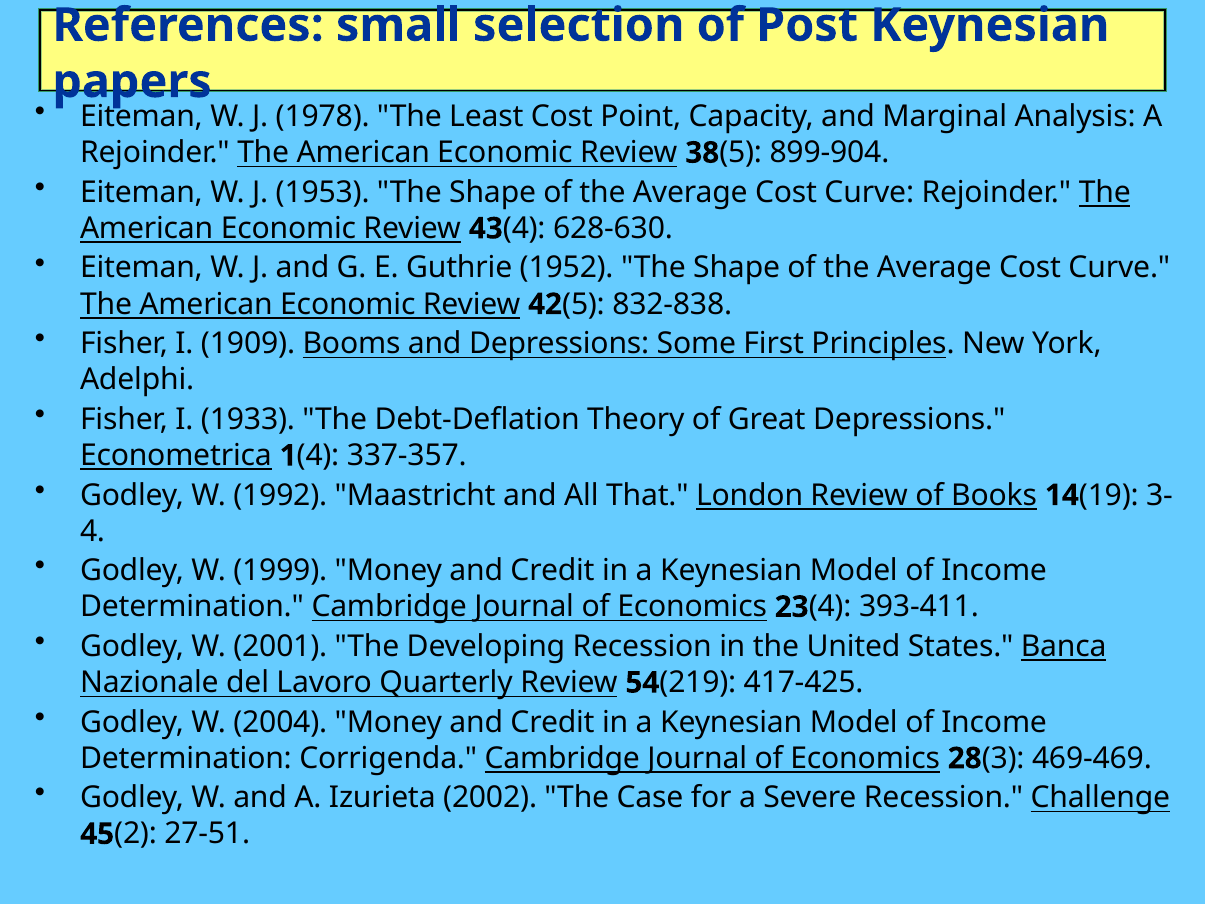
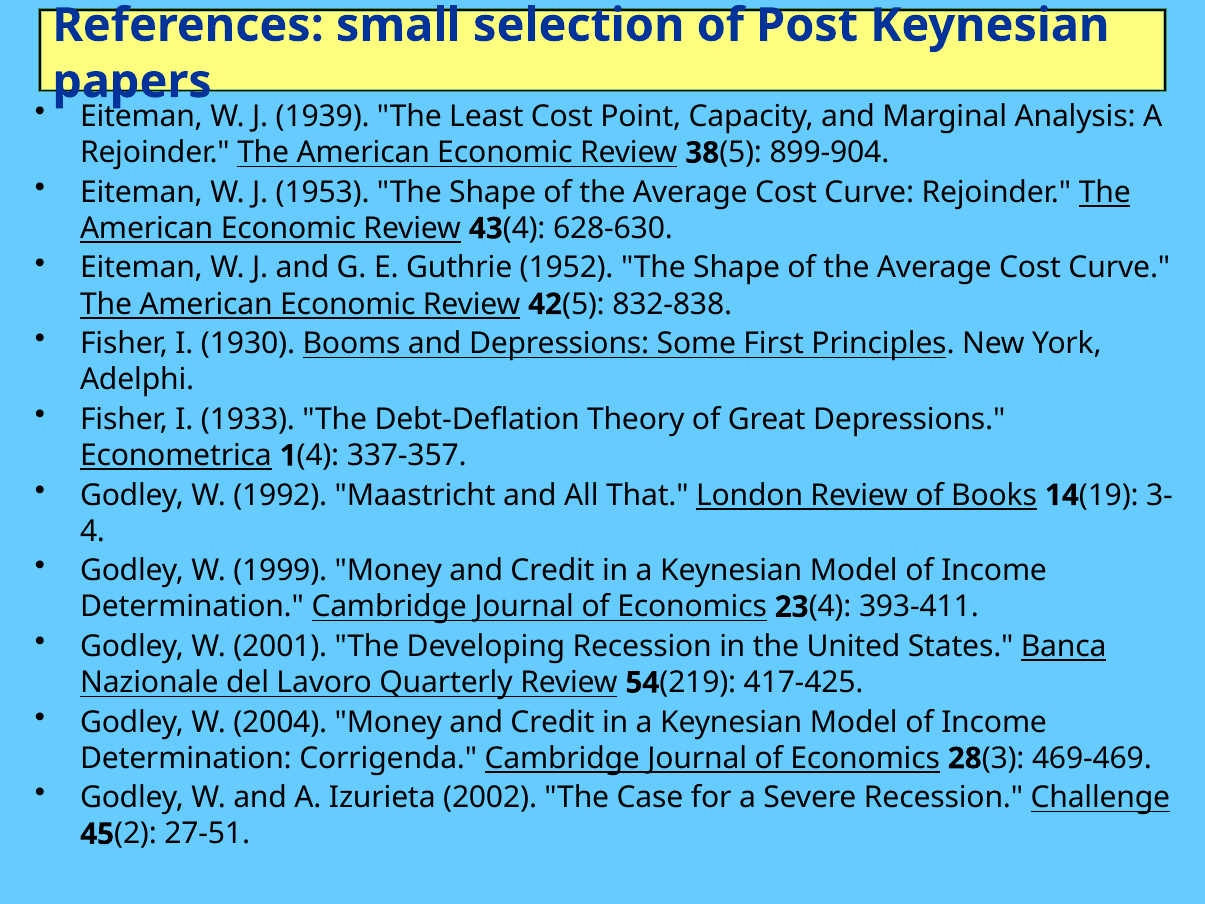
1978: 1978 -> 1939 (323, 117)
1909: 1909 -> 1930 (248, 344)
